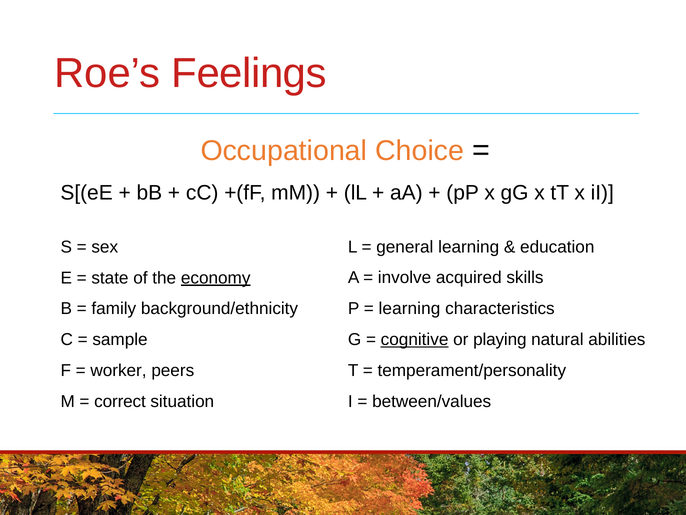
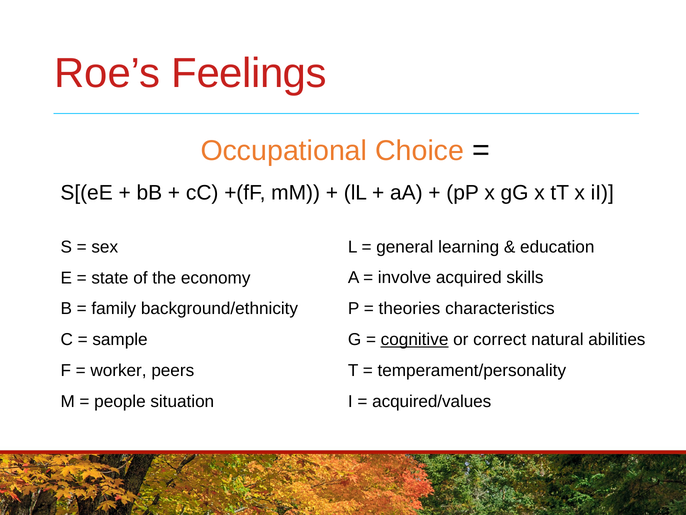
economy underline: present -> none (216, 278)
learning: learning -> theories (409, 308)
playing: playing -> correct (500, 339)
between/values: between/values -> acquired/values (432, 401)
correct: correct -> people (120, 401)
